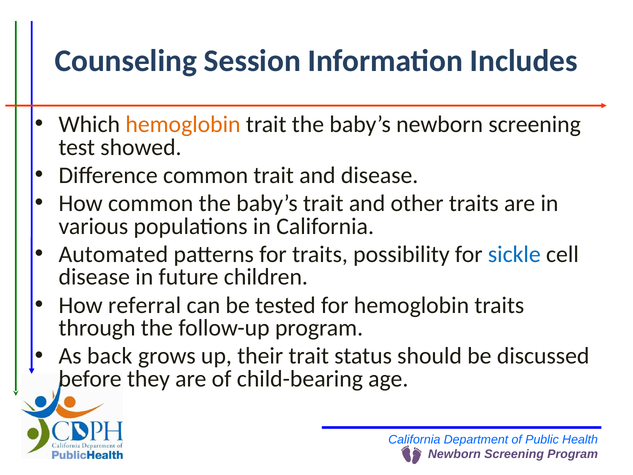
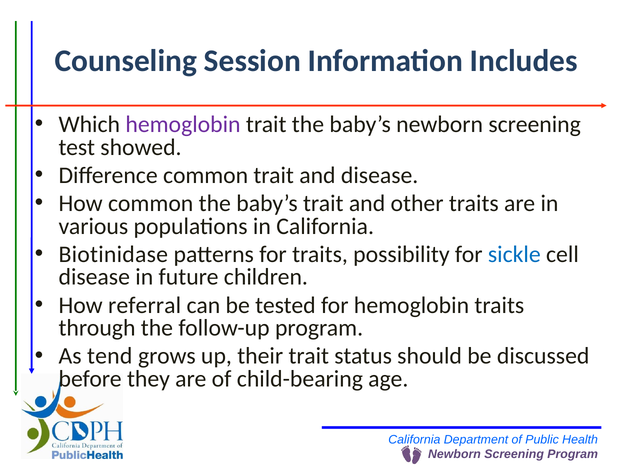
hemoglobin colour: orange -> purple (183, 124)
Automated: Automated -> Biotinidase (113, 254)
back: back -> tend (110, 356)
